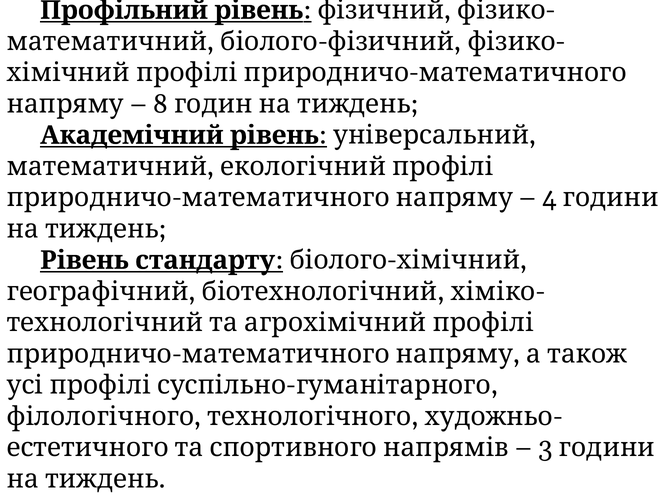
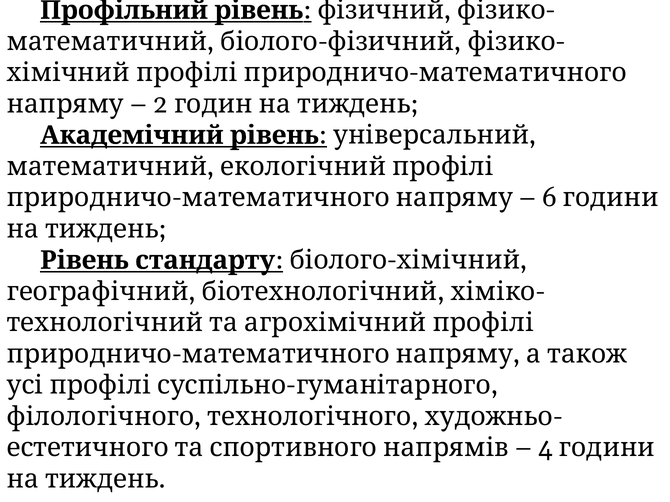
8: 8 -> 2 (160, 104)
4: 4 -> 6 (550, 198)
3: 3 -> 4 (546, 448)
